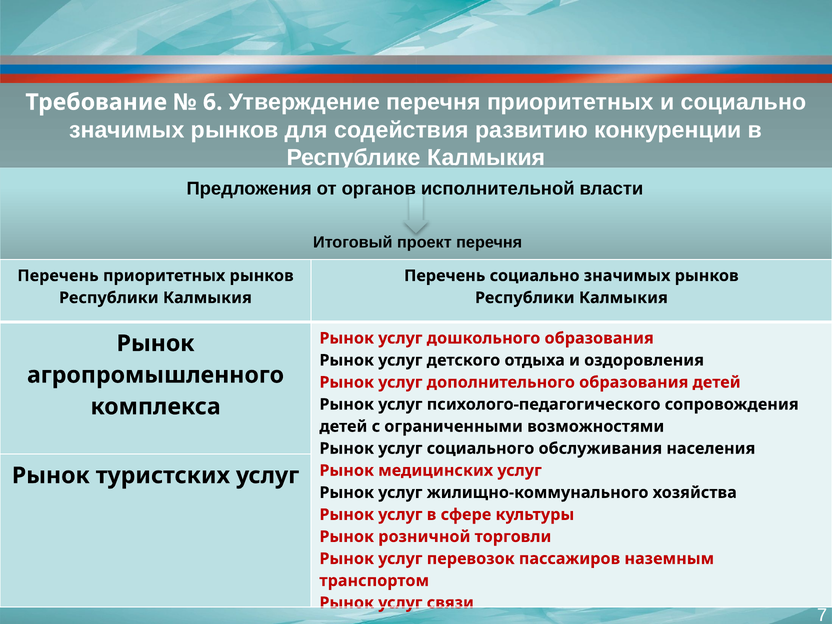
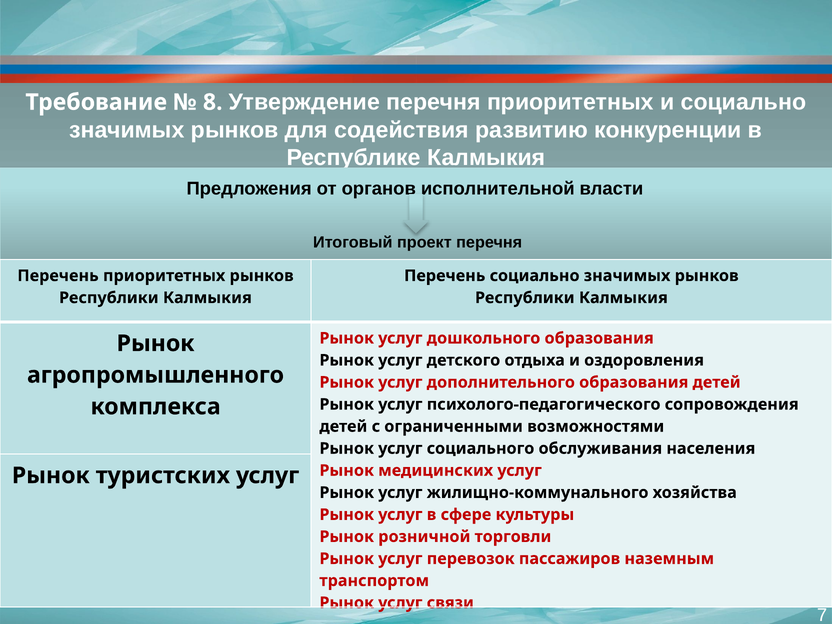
6: 6 -> 8 (213, 102)
